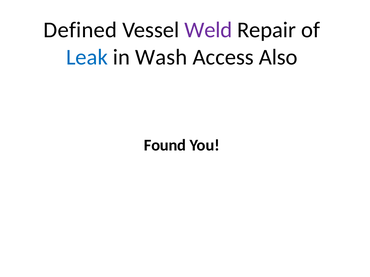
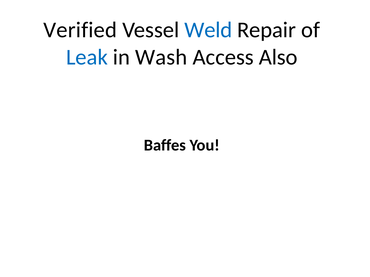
Defined: Defined -> Verified (80, 30)
Weld colour: purple -> blue (208, 30)
Found: Found -> Baffes (165, 145)
